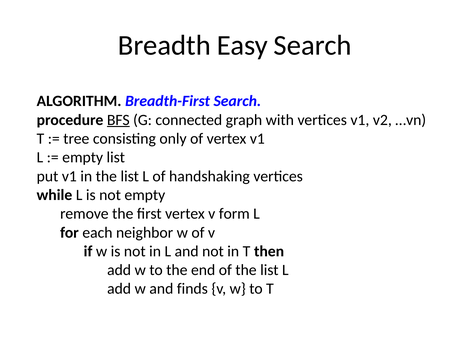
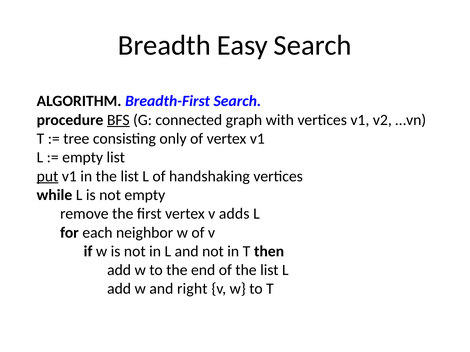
put underline: none -> present (47, 176)
form: form -> adds (234, 214)
finds: finds -> right (192, 289)
